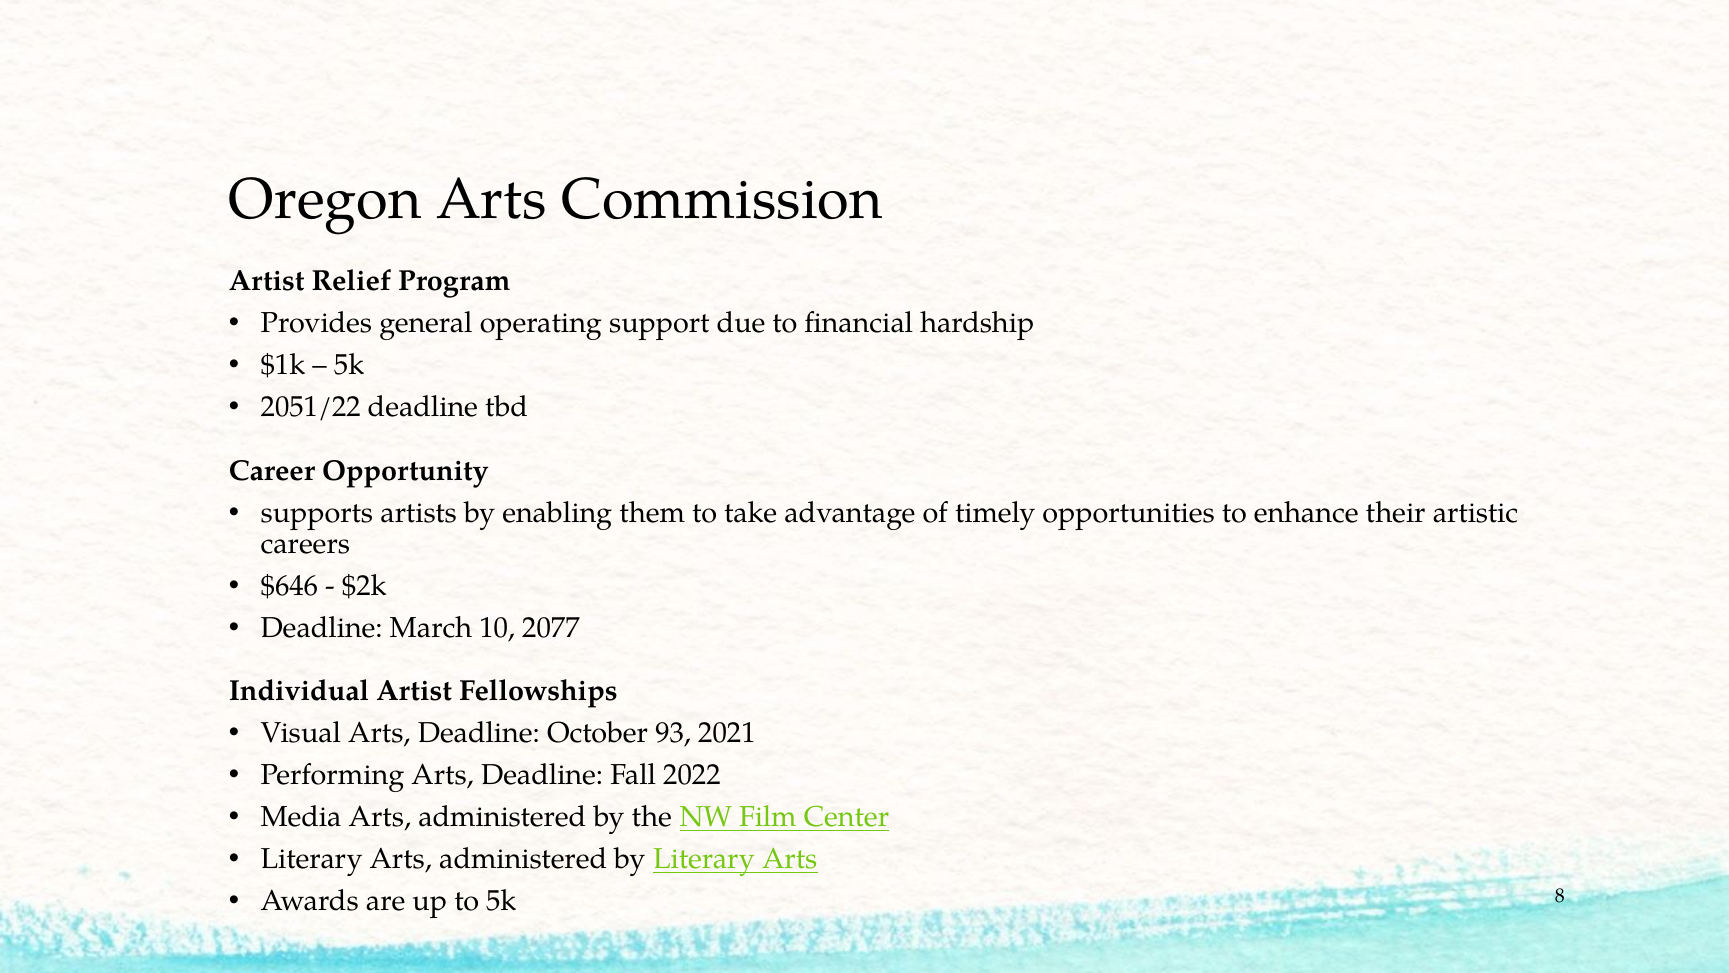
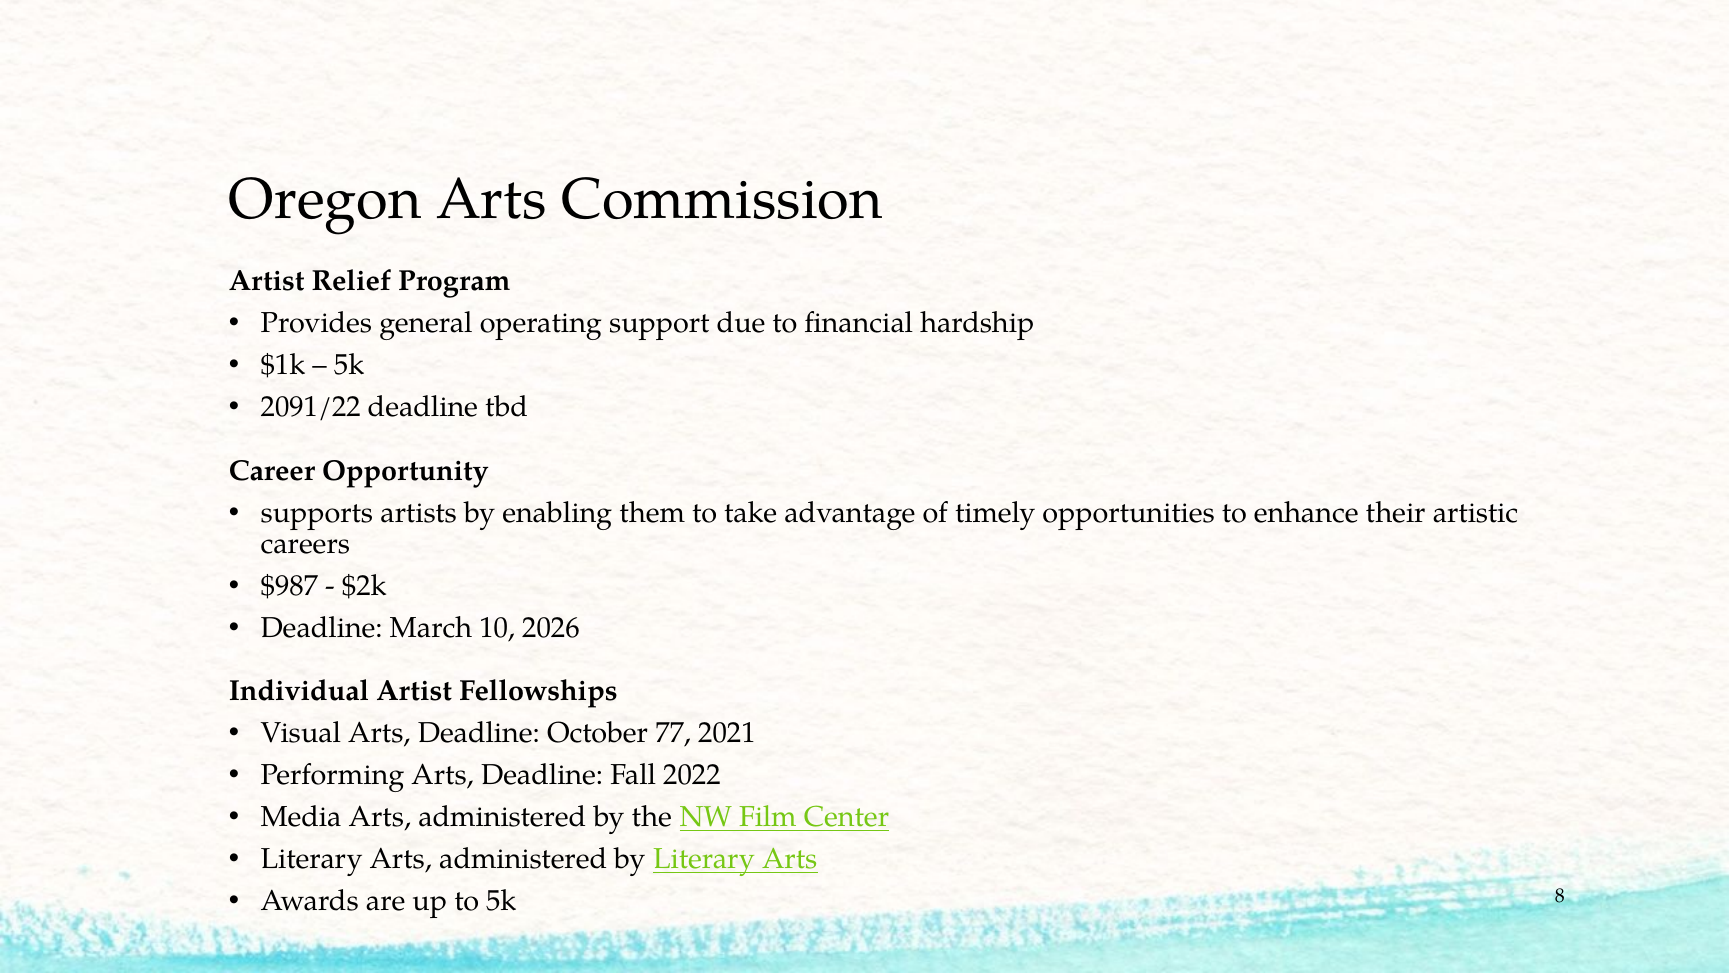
2051/22: 2051/22 -> 2091/22 (311, 407)
$646: $646 -> $987 (289, 586)
2077: 2077 -> 2026 (551, 627)
93: 93 -> 77 (673, 733)
